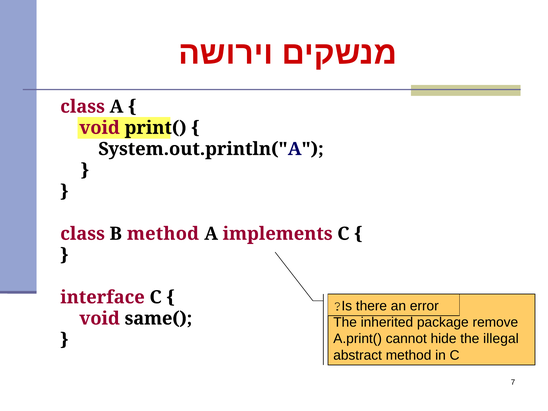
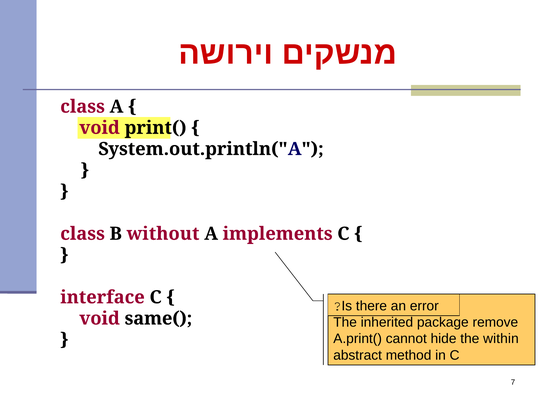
B method: method -> without (163, 234)
illegal: illegal -> within (501, 339)
